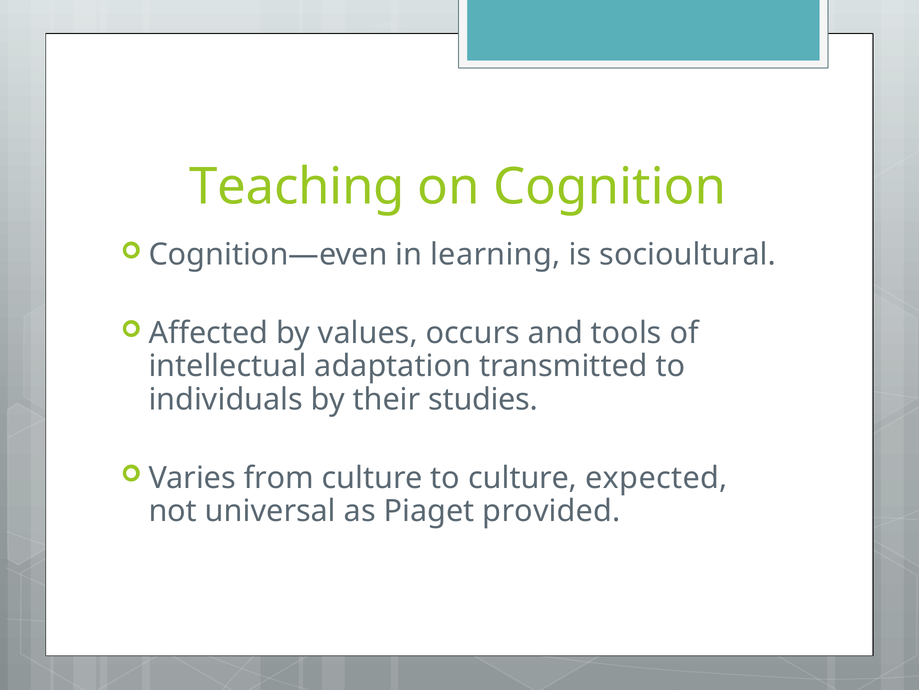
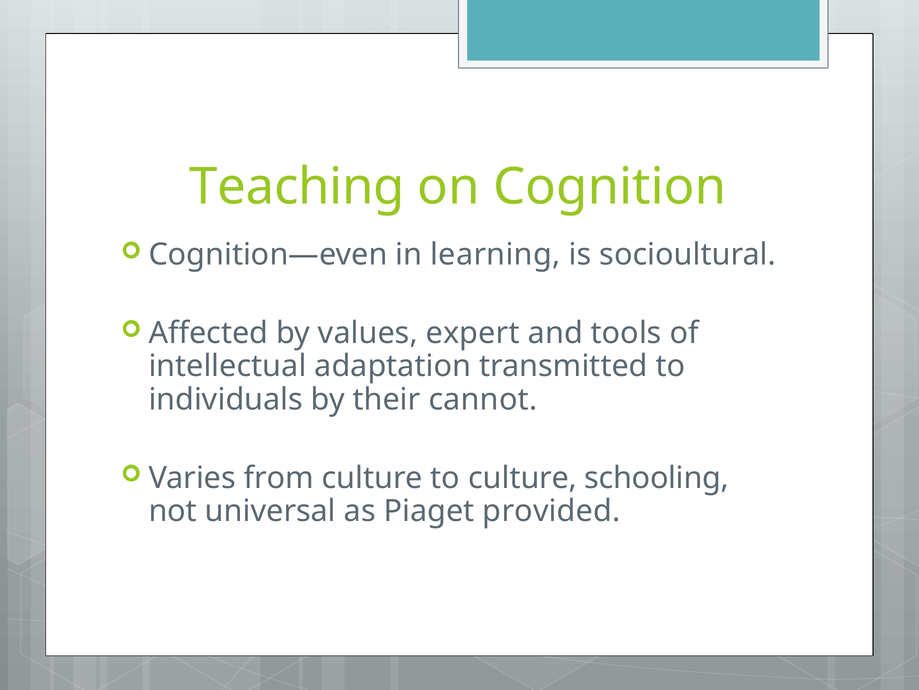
occurs: occurs -> expert (473, 333)
studies: studies -> cannot (483, 399)
expected: expected -> schooling (657, 477)
